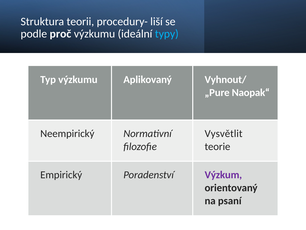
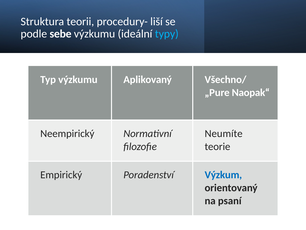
proč: proč -> sebe (61, 34)
Vyhnout/: Vyhnout/ -> Všechno/ (226, 80)
Vysvětlit: Vysvětlit -> Neumíte (224, 133)
Výzkum colour: purple -> blue (223, 175)
